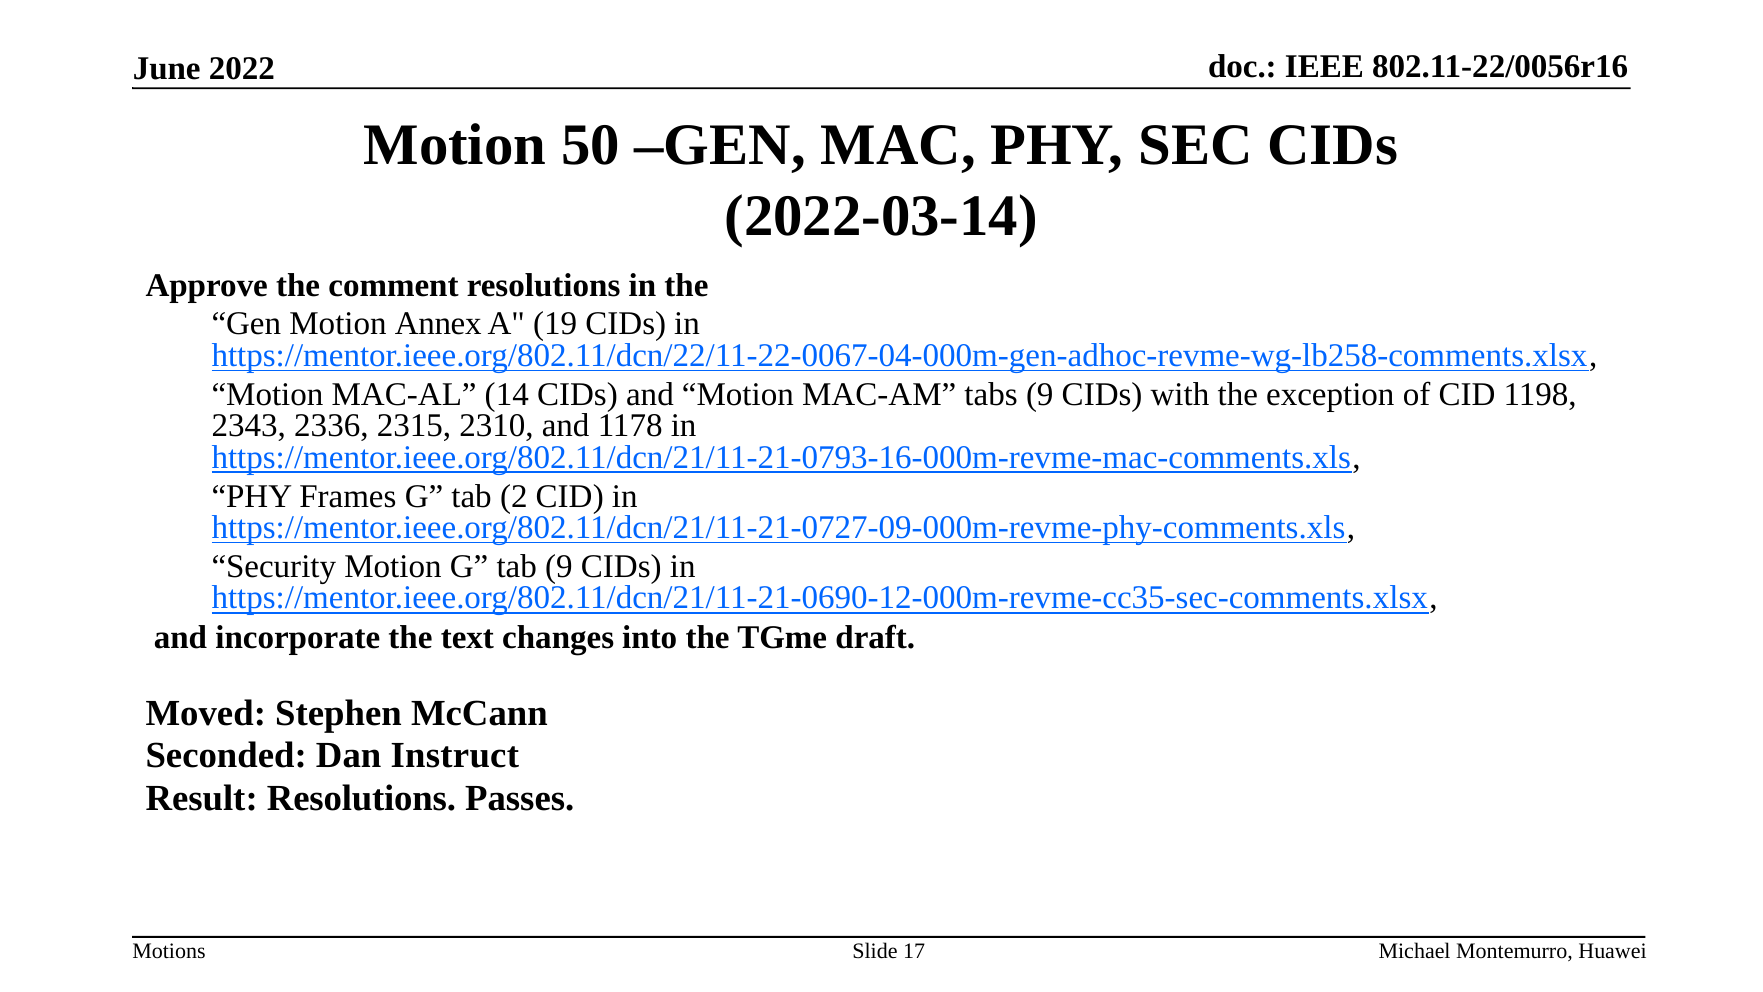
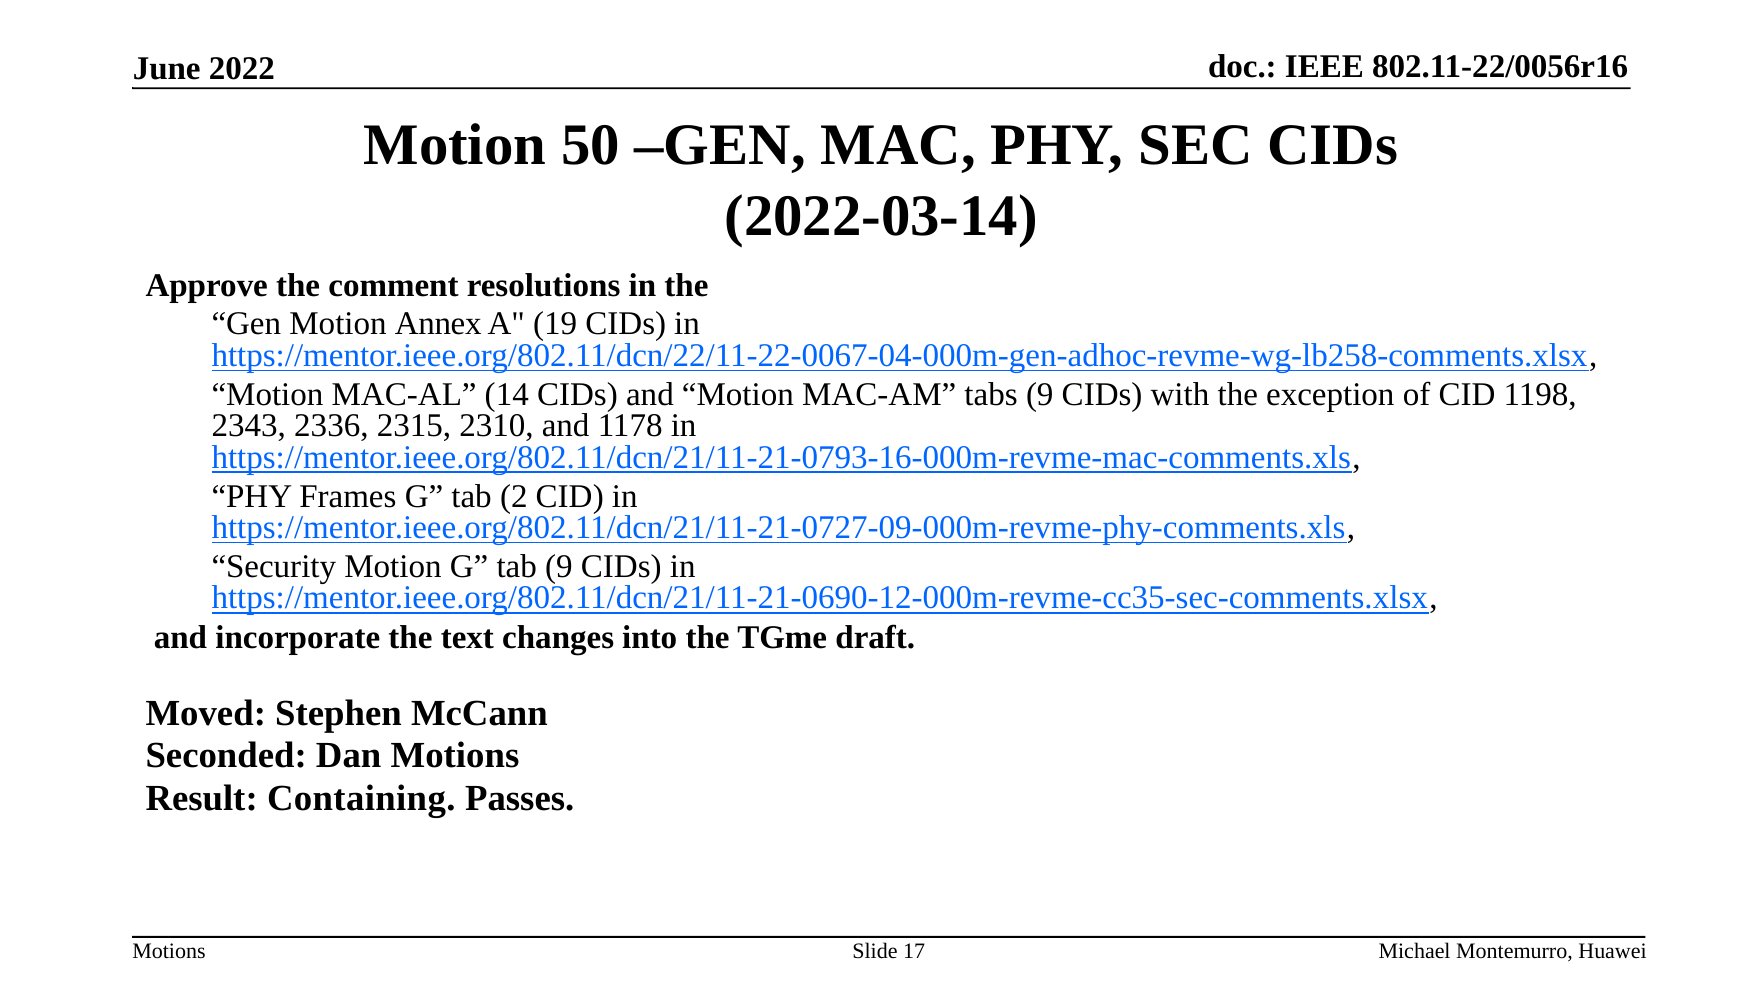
Dan Instruct: Instruct -> Motions (455, 755)
Result Resolutions: Resolutions -> Containing (361, 798)
